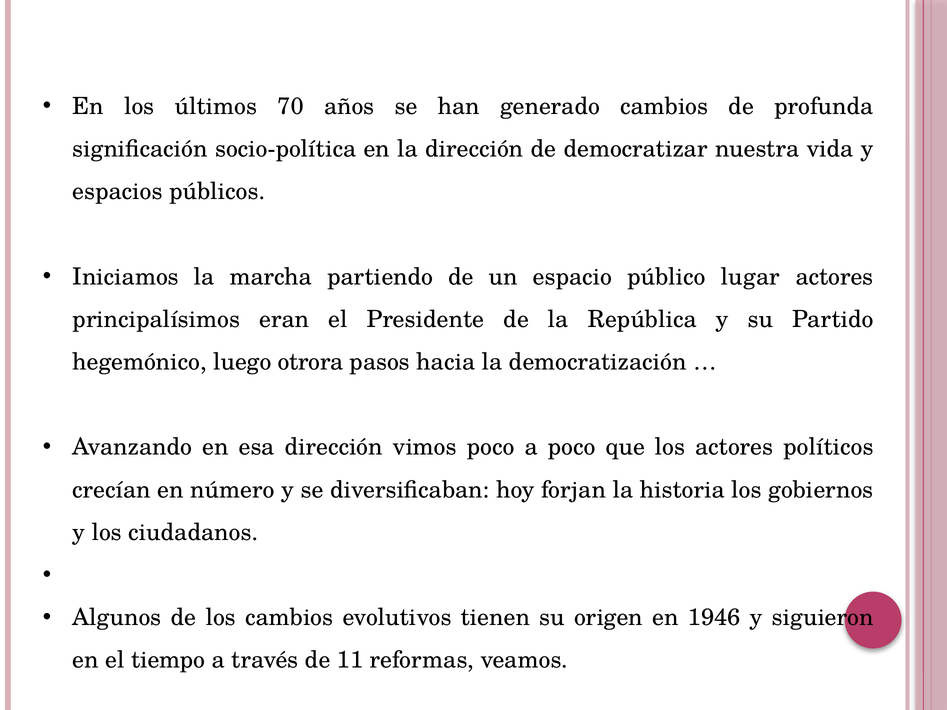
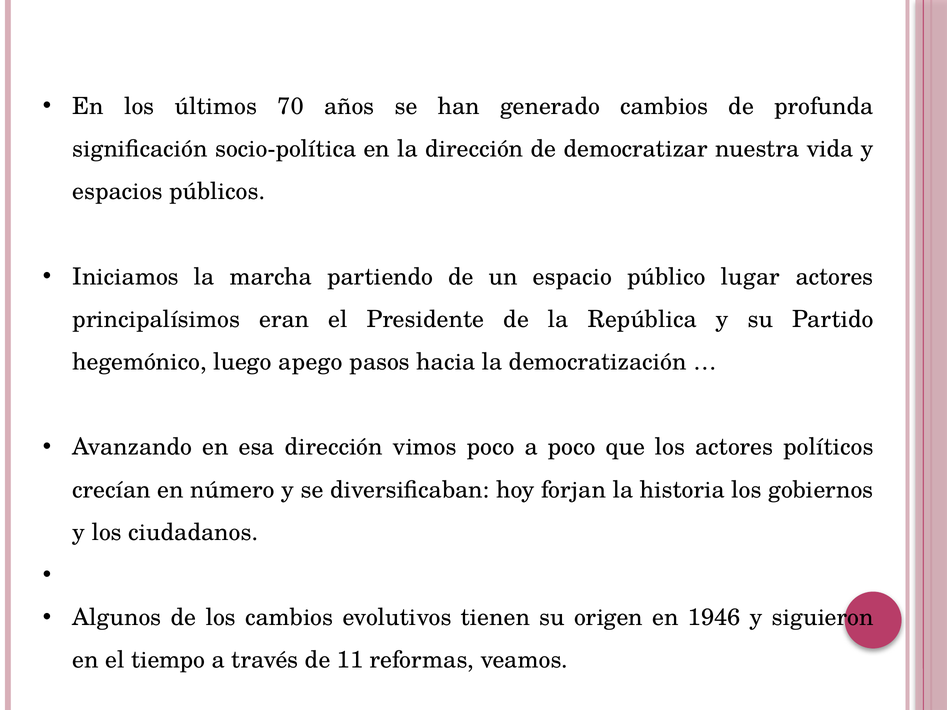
otrora: otrora -> apego (310, 362)
